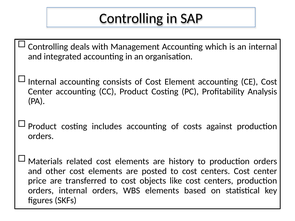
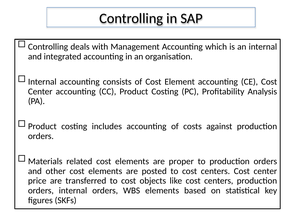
history: history -> proper (181, 162)
